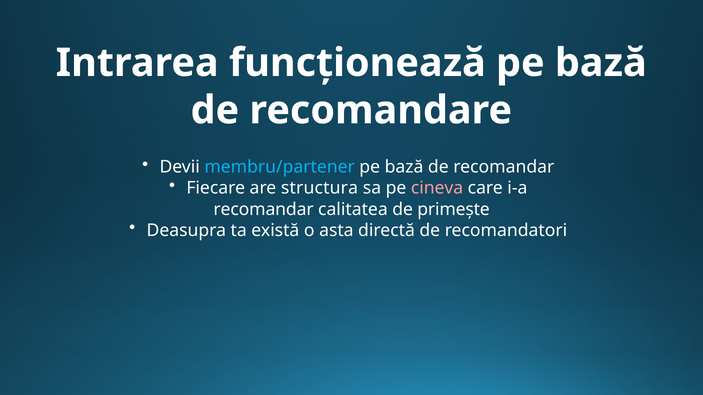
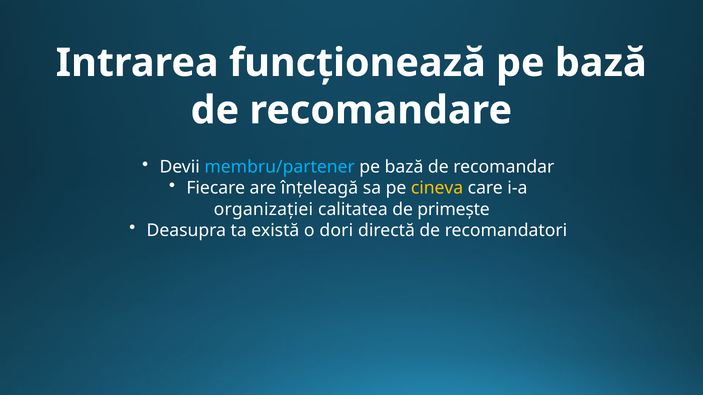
structura: structura -> înțeleagă (320, 188)
cineva colour: pink -> yellow (437, 188)
recomandar: recomandar -> organizației (263, 209)
asta: asta -> dori (336, 231)
